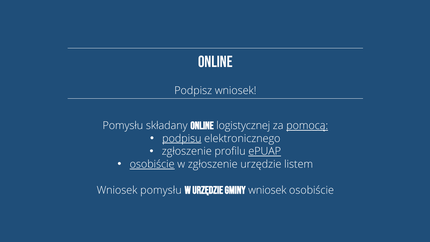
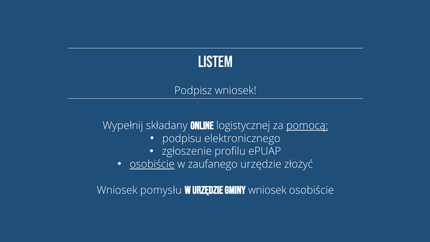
online: online -> listem (215, 62)
Pomysłu: Pomysłu -> Wypełnij (123, 126)
podpisu underline: present -> none (182, 138)
ePUAP underline: present -> none (265, 151)
w zgłoszenie: zgłoszenie -> zaufanego (213, 164)
listem: listem -> złożyć (299, 164)
